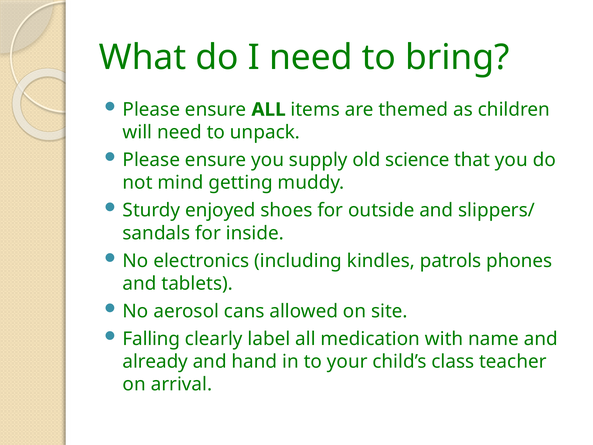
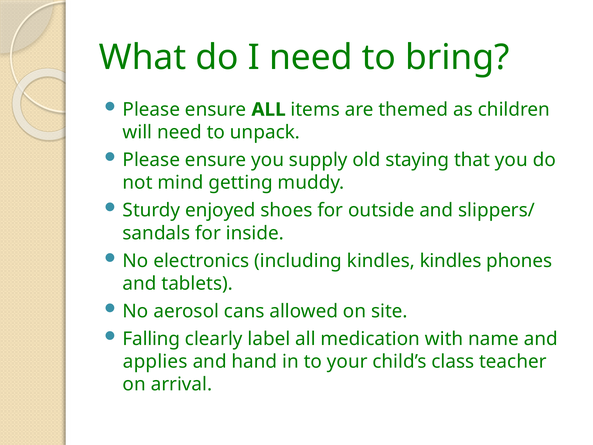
science: science -> staying (417, 160)
kindles patrols: patrols -> kindles (451, 261)
already: already -> applies (155, 361)
